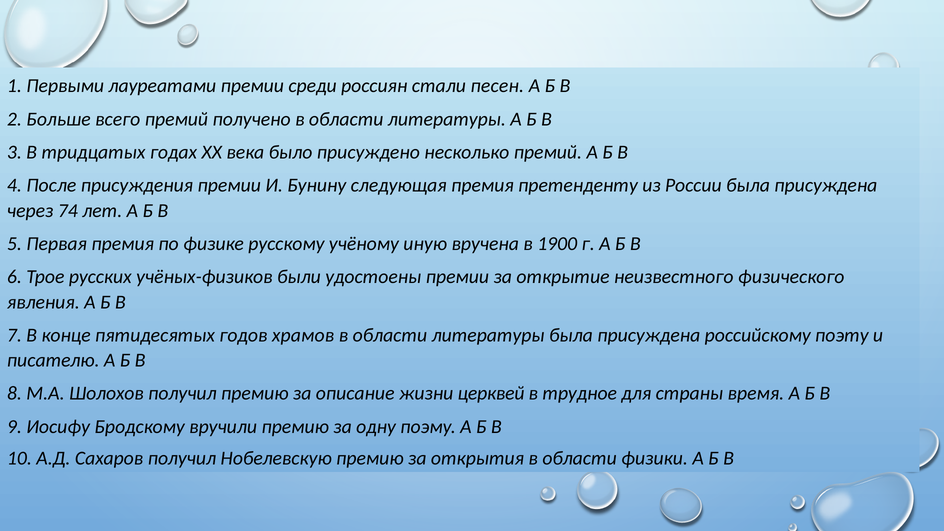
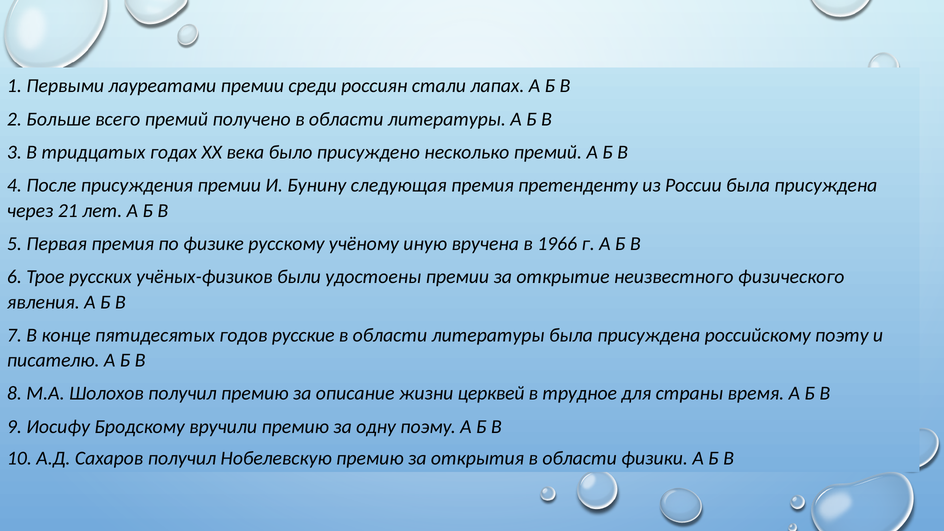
песен: песен -> лапах (497, 86)
74: 74 -> 21 (68, 211)
1900: 1900 -> 1966 (557, 244)
храмов: храмов -> русские (303, 335)
